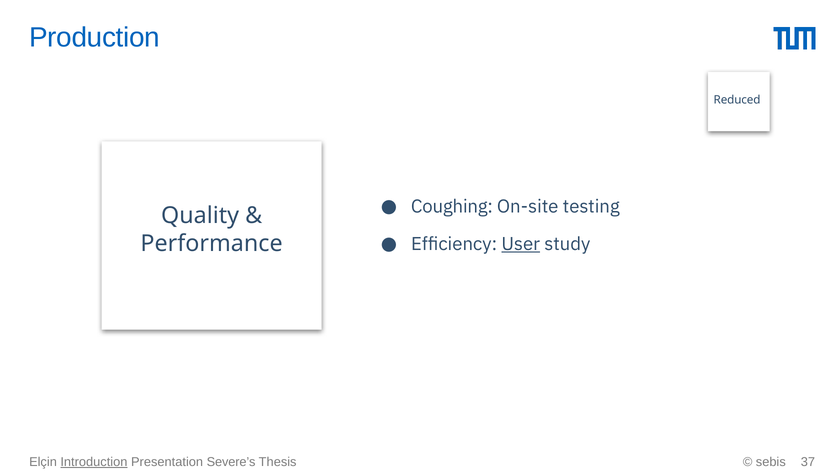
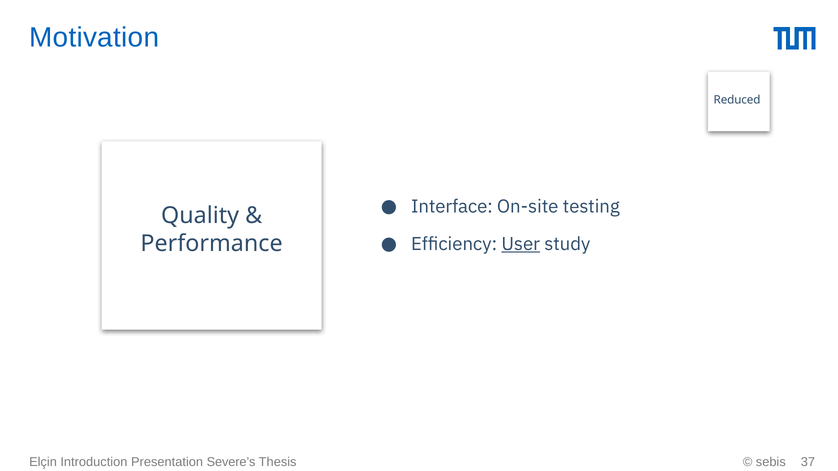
Production: Production -> Motivation (94, 38)
Coughing: Coughing -> Interface (452, 207)
Introduction underline: present -> none (94, 462)
